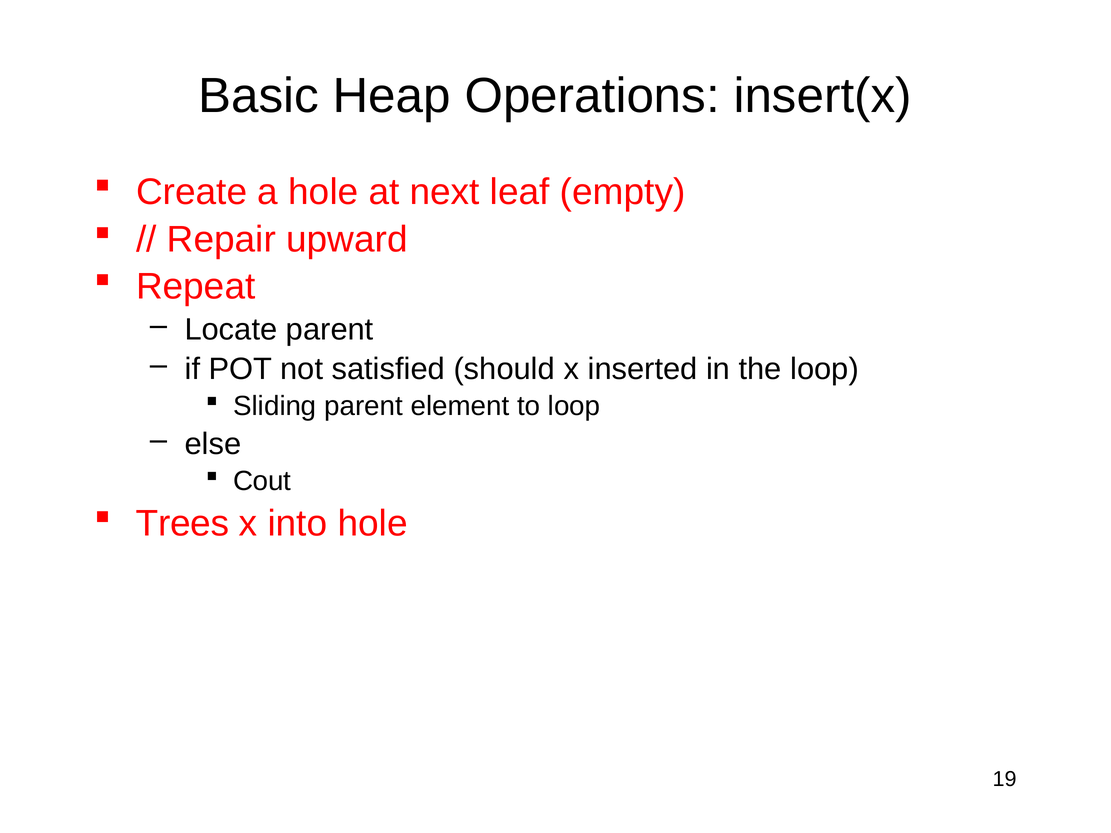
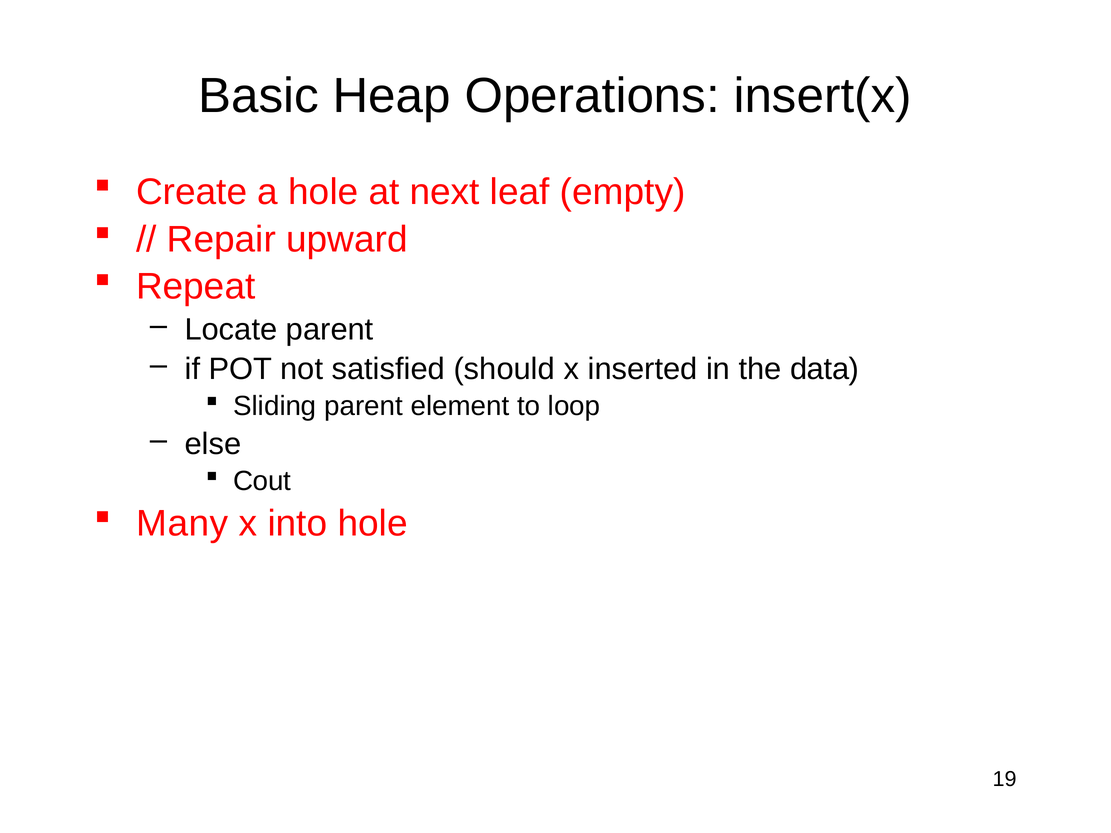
the loop: loop -> data (825, 369)
Trees: Trees -> Many (182, 524)
